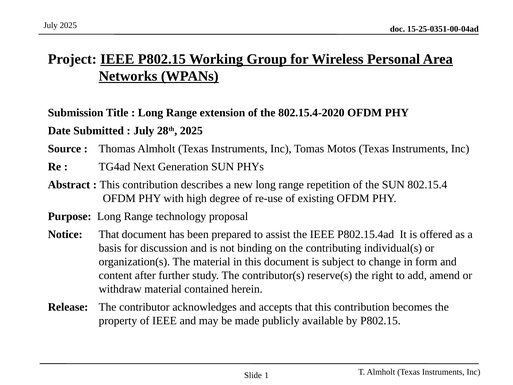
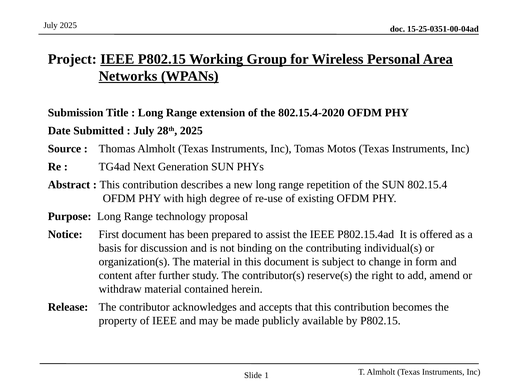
Notice That: That -> First (109, 234)
